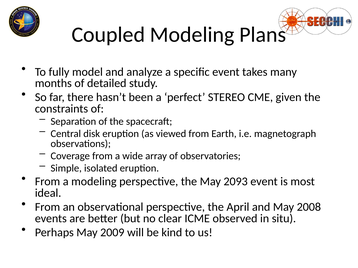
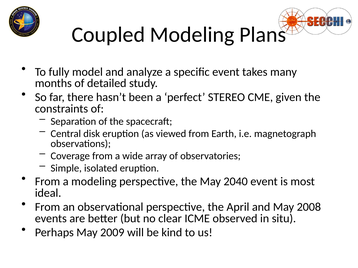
2093: 2093 -> 2040 (236, 182)
